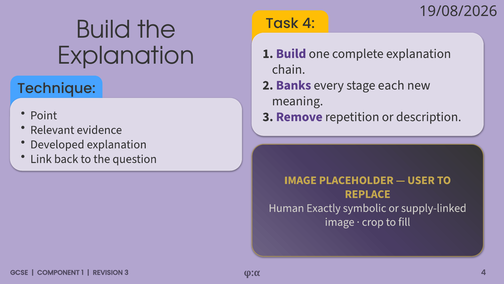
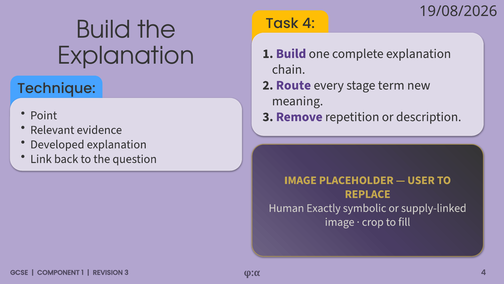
Banks: Banks -> Route (293, 85)
each: each -> term (391, 85)
